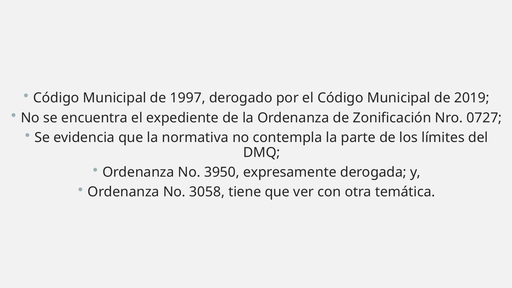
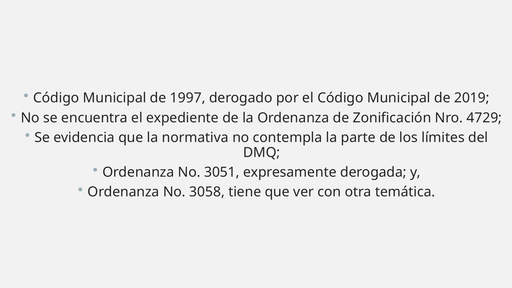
0727: 0727 -> 4729 (484, 118)
3950: 3950 -> 3051 (222, 172)
